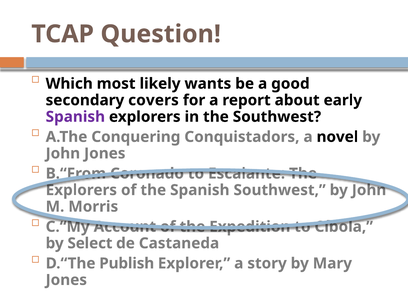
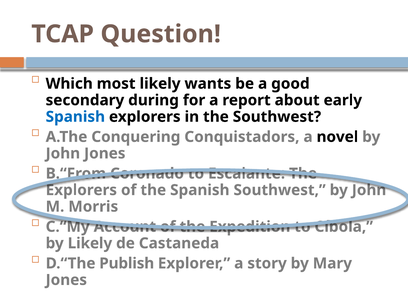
covers: covers -> during (154, 100)
Spanish colour: purple -> blue (75, 117)
by Select: Select -> Likely (90, 243)
